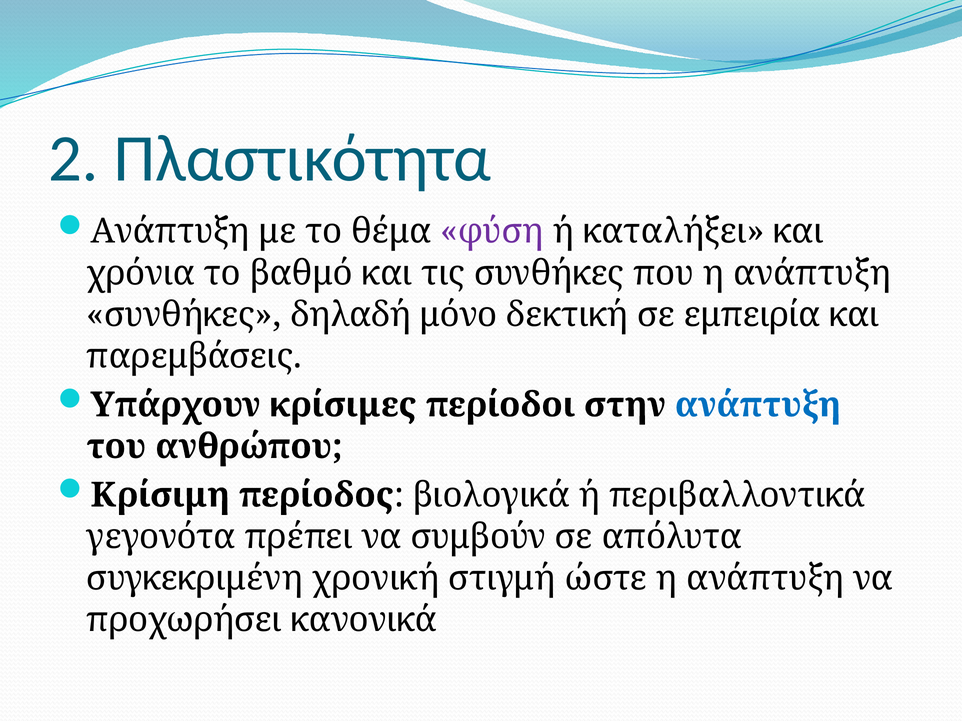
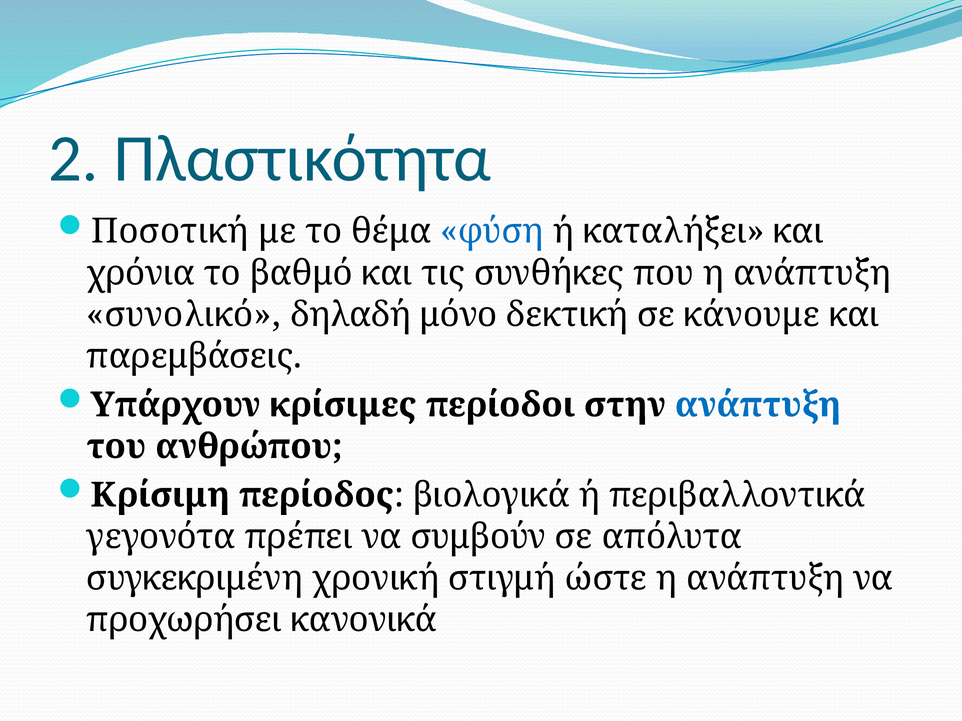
Ανάπτυξη: Ανάπτυξη -> Ποσοτική (170, 232)
φύση colour: purple -> blue (492, 232)
συνθήκες: συνθήκες -> συνολικό (184, 315)
εμπειρία: εμπειρία -> κάνουμε (752, 315)
